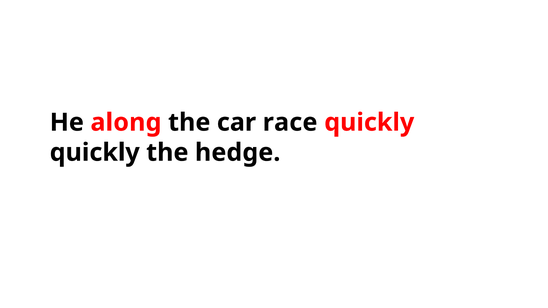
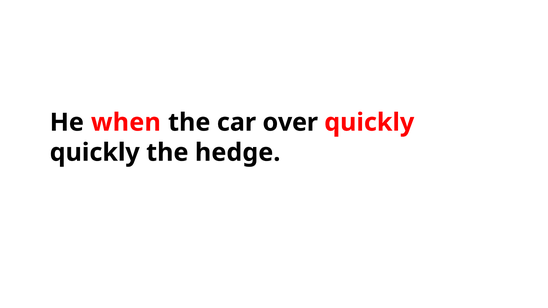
along: along -> when (126, 122)
race: race -> over (290, 122)
